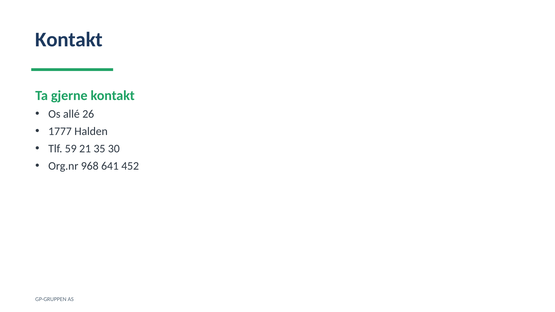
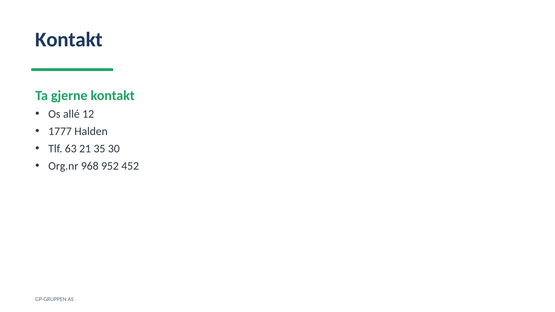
26: 26 -> 12 (88, 114)
59: 59 -> 63 (71, 149)
641: 641 -> 952 (110, 166)
